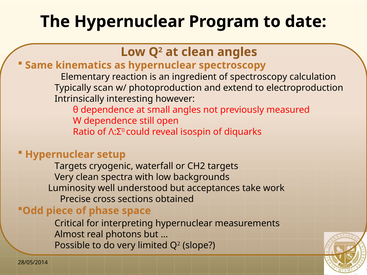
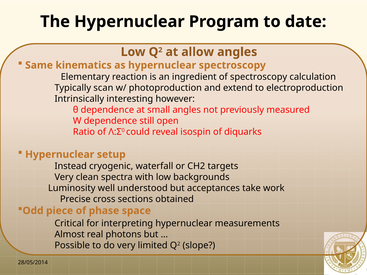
at clean: clean -> allow (198, 52)
Targets: Targets -> Instead (71, 166)
